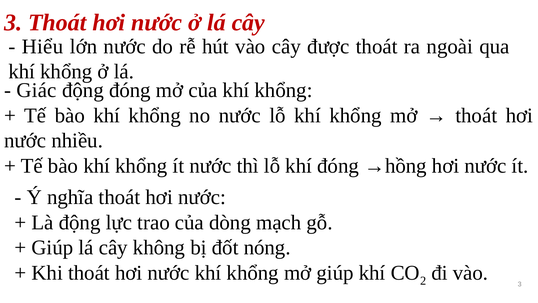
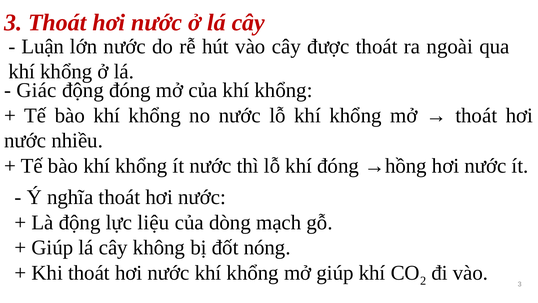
Hiểu: Hiểu -> Luận (43, 47)
trao: trao -> liệu (153, 222)
